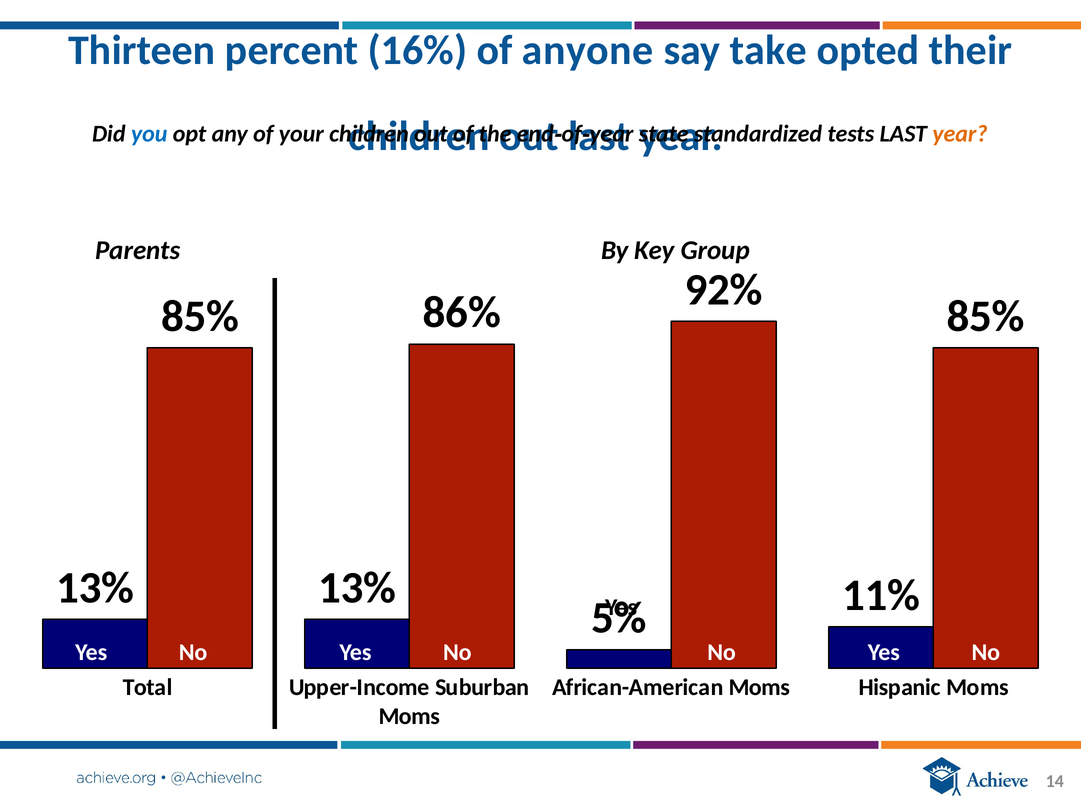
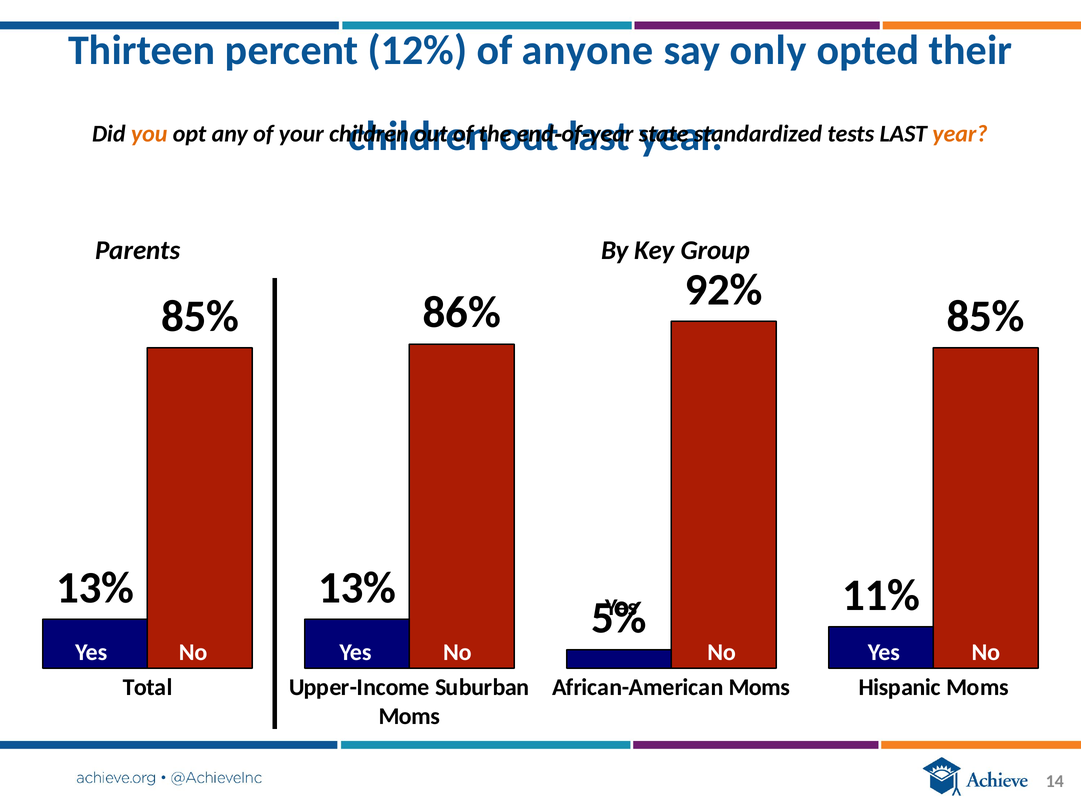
16%: 16% -> 12% (417, 50)
take: take -> only (768, 50)
you colour: blue -> orange (149, 134)
